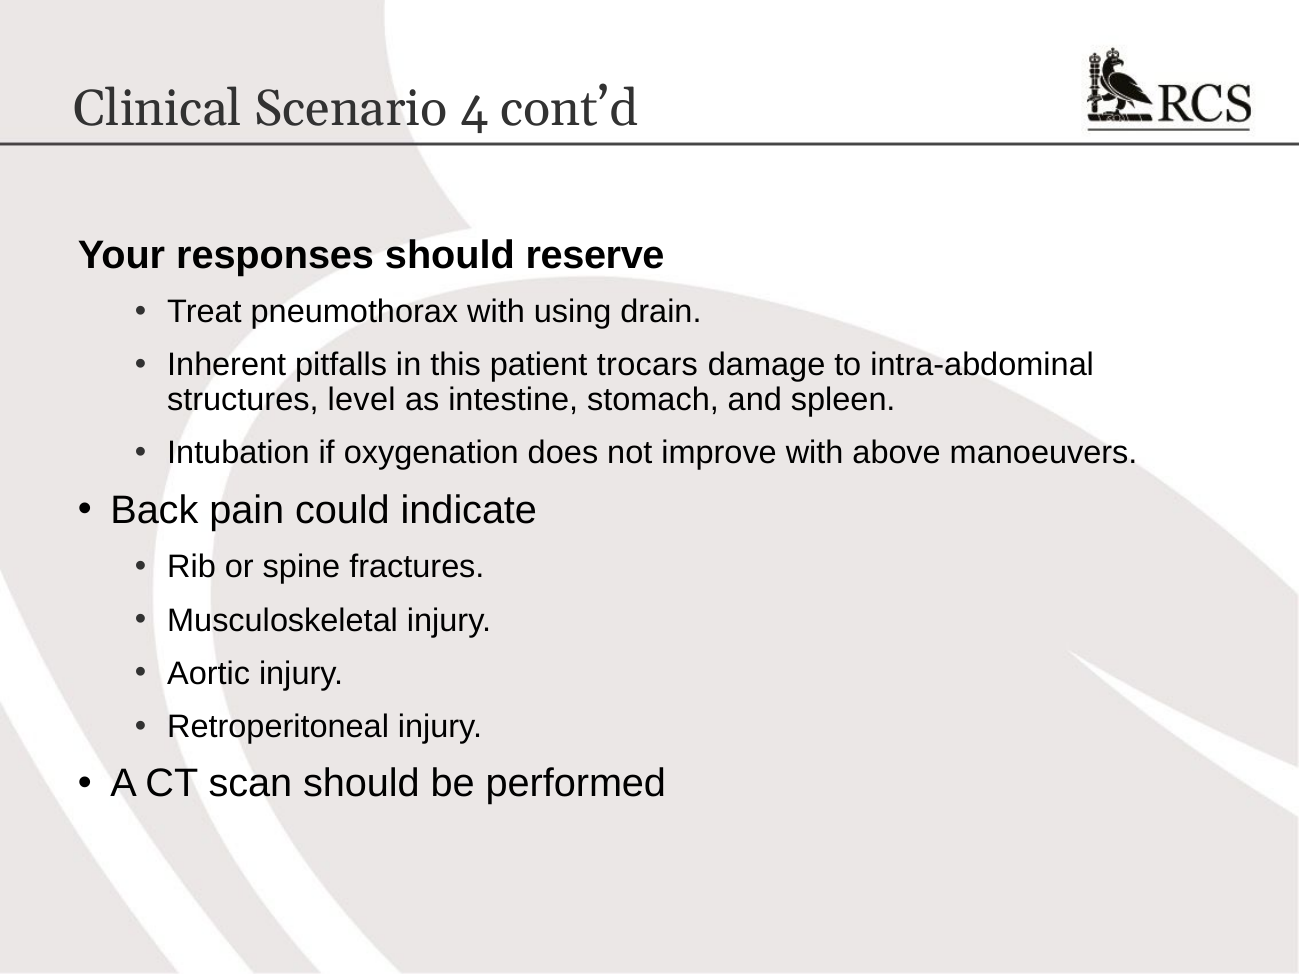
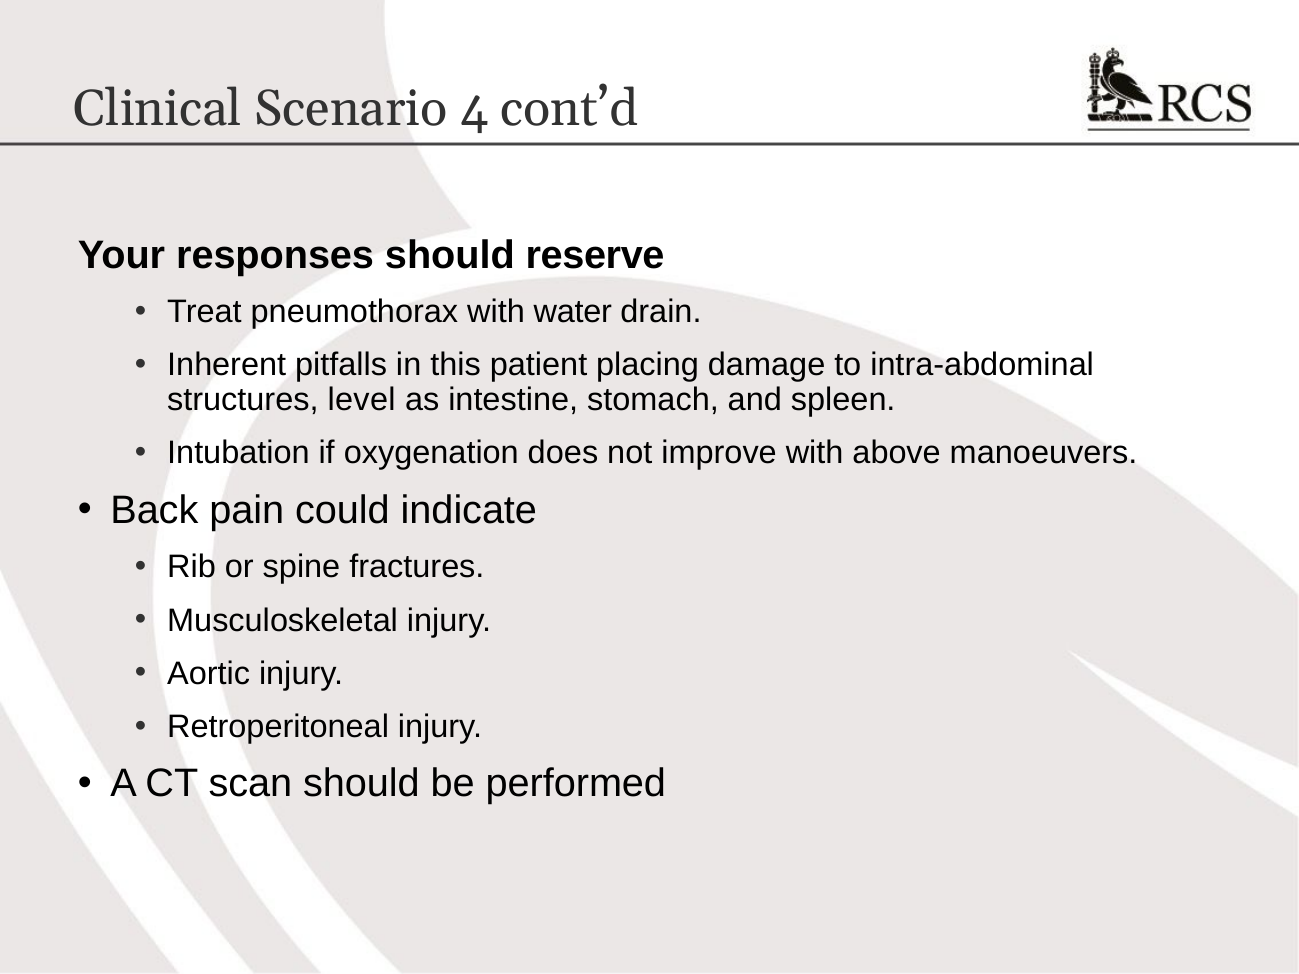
using: using -> water (573, 312)
trocars: trocars -> placing (648, 365)
